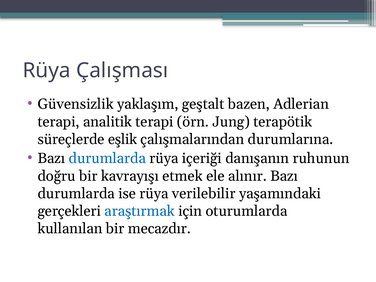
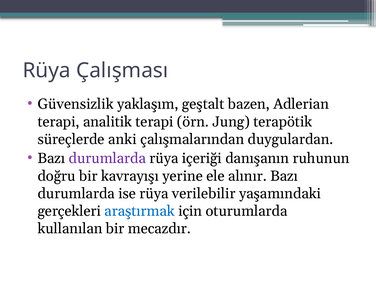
eşlik: eşlik -> anki (122, 139)
durumlarına: durumlarına -> duygulardan (291, 139)
durumlarda colour: blue -> purple (107, 158)
etmek: etmek -> yerine (183, 176)
